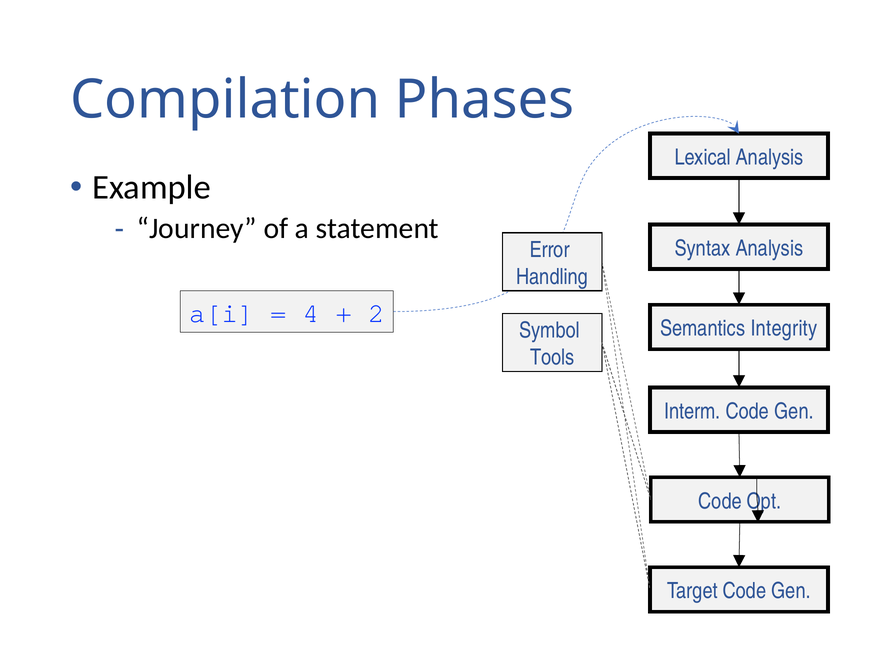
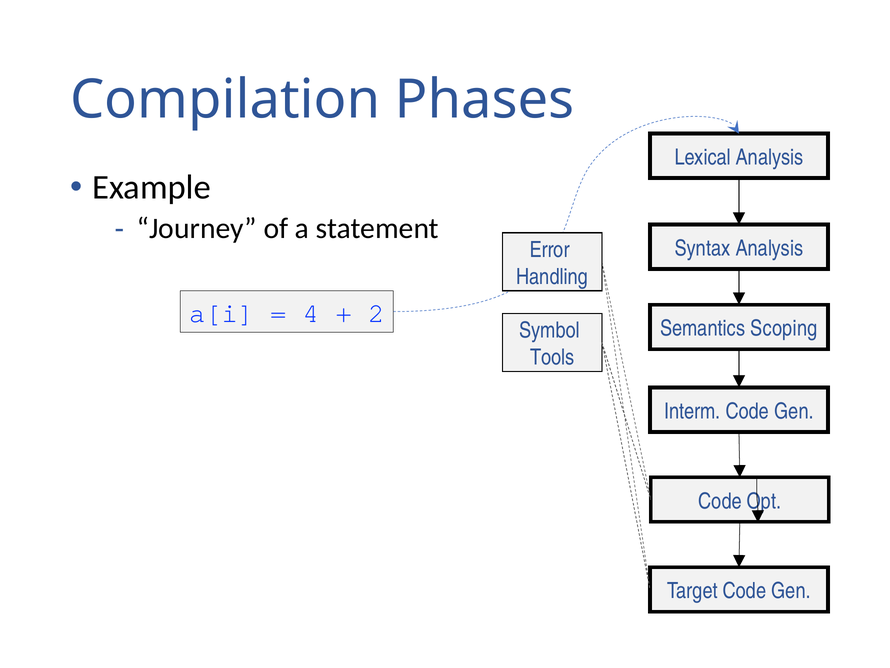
Integrity: Integrity -> Scoping (784, 328)
